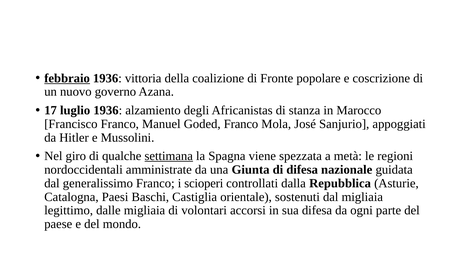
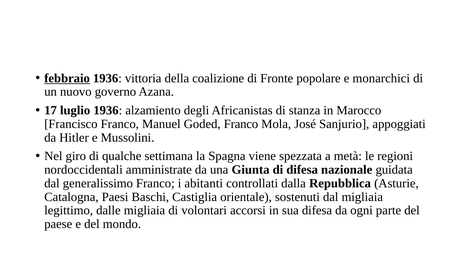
coscrizione: coscrizione -> monarchici (381, 78)
settimana underline: present -> none (169, 156)
scioperi: scioperi -> abitanti (204, 183)
